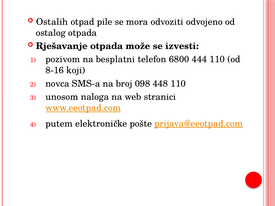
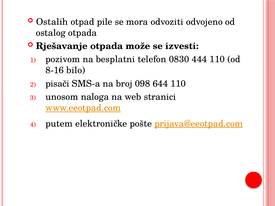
6800: 6800 -> 0830 (179, 59)
koji: koji -> bilo (76, 70)
novca: novca -> pisači (57, 84)
448: 448 -> 644 (160, 84)
